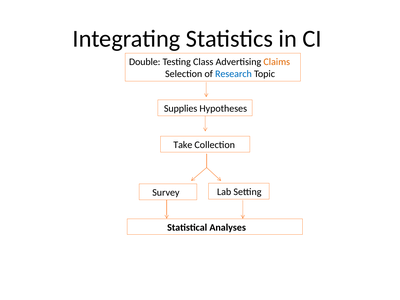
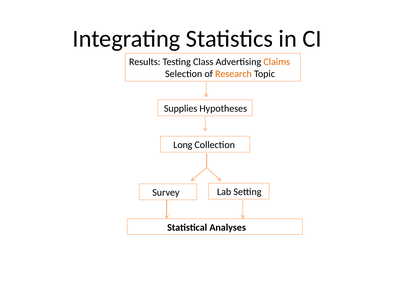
Double: Double -> Results (145, 62)
Research colour: blue -> orange (233, 74)
Take: Take -> Long (183, 145)
